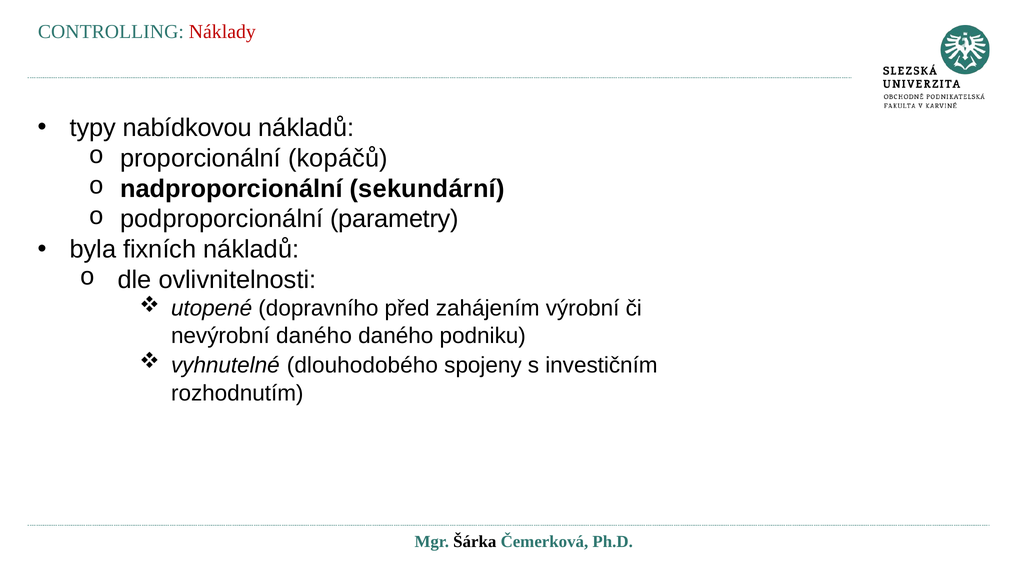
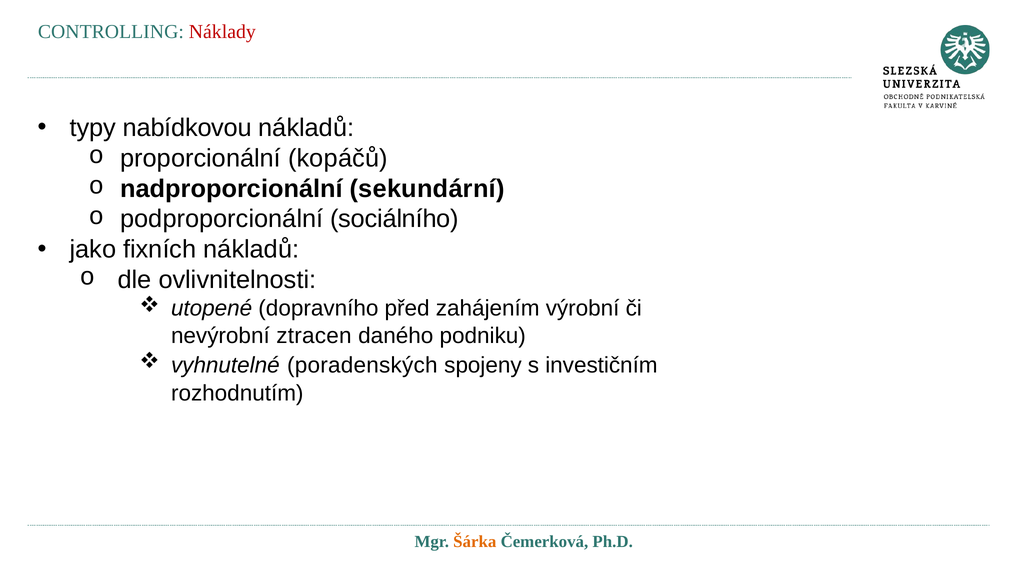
parametry: parametry -> sociálního (395, 219)
byla: byla -> jako (93, 250)
nevýrobní daného: daného -> ztracen (314, 336)
dlouhodobého: dlouhodobého -> poradenských (362, 365)
Šárka colour: black -> orange (475, 542)
